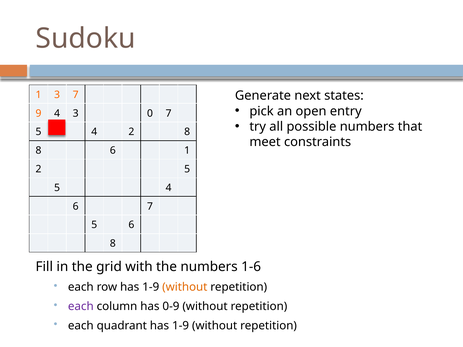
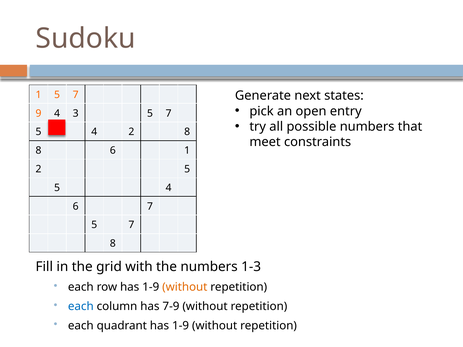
1 3: 3 -> 5 (57, 95)
3 0: 0 -> 5 (150, 113)
6: 6 -> 7 (131, 225)
1-6: 1-6 -> 1-3 (251, 267)
each colour: purple -> blue (81, 307)
0-9: 0-9 -> 7-9 (171, 307)
